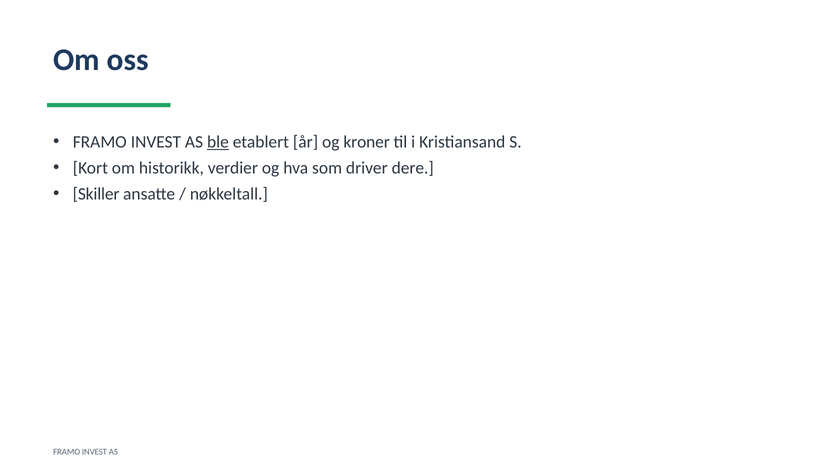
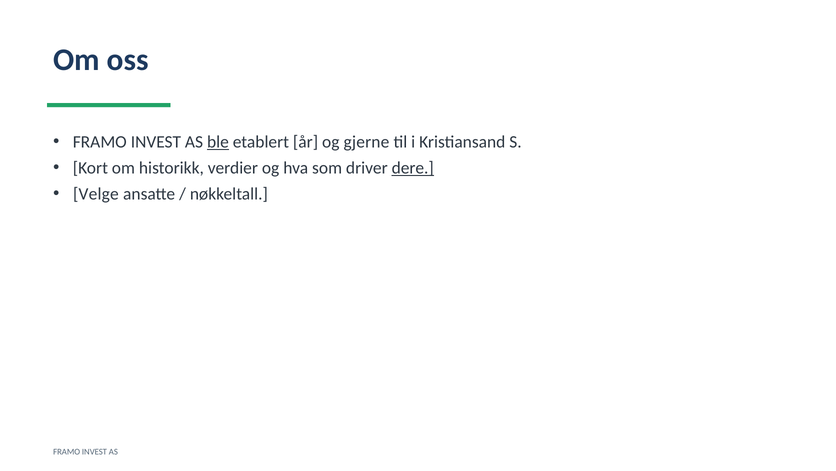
kroner: kroner -> gjerne (366, 142)
dere underline: none -> present (413, 168)
Skiller: Skiller -> Velge (96, 194)
